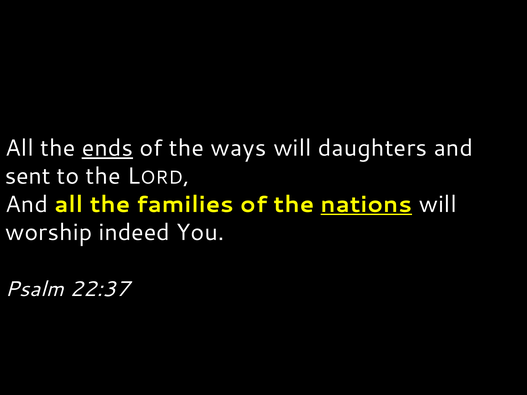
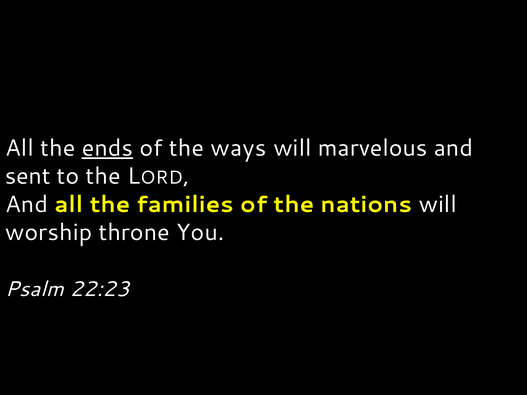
daughters: daughters -> marvelous (373, 148)
nations underline: present -> none (366, 204)
indeed: indeed -> throne (134, 233)
22:37: 22:37 -> 22:23 (100, 289)
